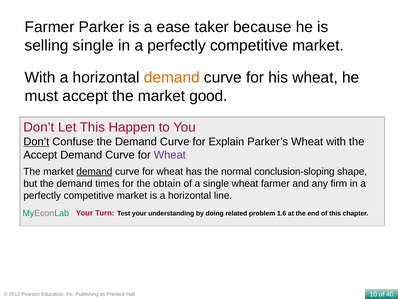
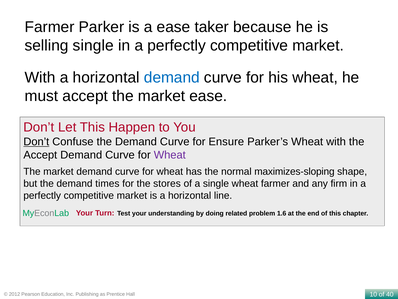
demand colour: orange -> blue (172, 77)
market good: good -> ease (208, 96)
Explain: Explain -> Ensure (226, 142)
demand underline: present -> none (94, 171)
conclusion-sloping: conclusion-sloping -> maximizes-sloping (294, 171)
obtain: obtain -> stores (167, 183)
